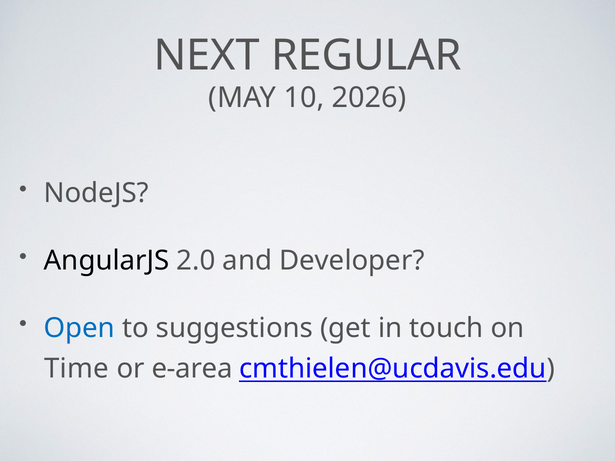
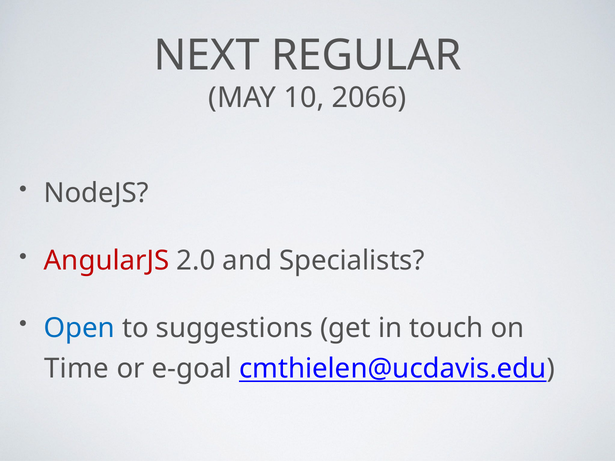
2026: 2026 -> 2066 (369, 98)
AngularJS colour: black -> red (107, 261)
Developer: Developer -> Specialists (352, 261)
e-area: e-area -> e-goal (192, 369)
